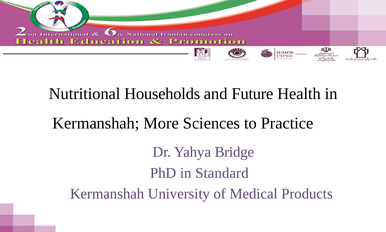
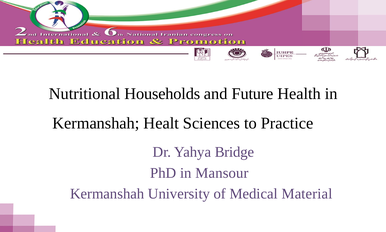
More: More -> Healt (161, 123)
Standard: Standard -> Mansour (222, 173)
Products: Products -> Material (307, 193)
